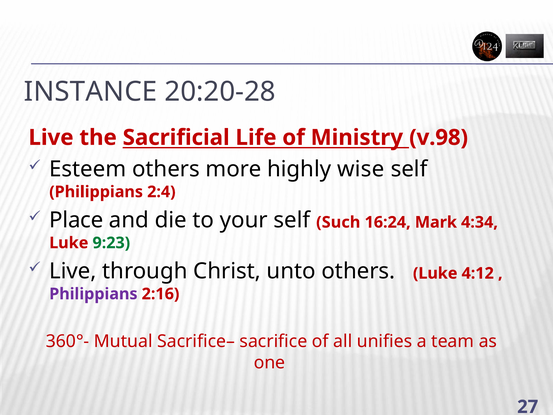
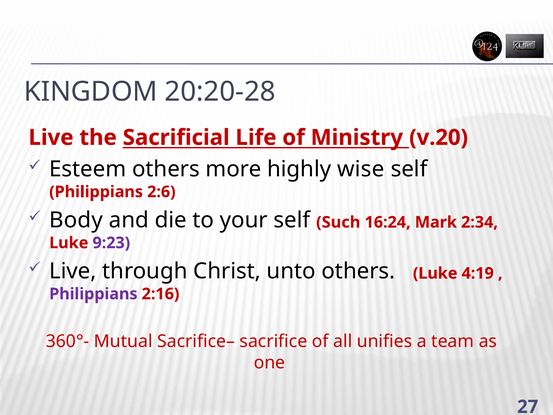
INSTANCE: INSTANCE -> KINGDOM (91, 92)
v.98: v.98 -> v.20 (439, 137)
2:4: 2:4 -> 2:6 (161, 192)
Place: Place -> Body (76, 220)
4:34: 4:34 -> 2:34 (479, 222)
9:23 colour: green -> purple (111, 243)
4:12: 4:12 -> 4:19 (478, 273)
